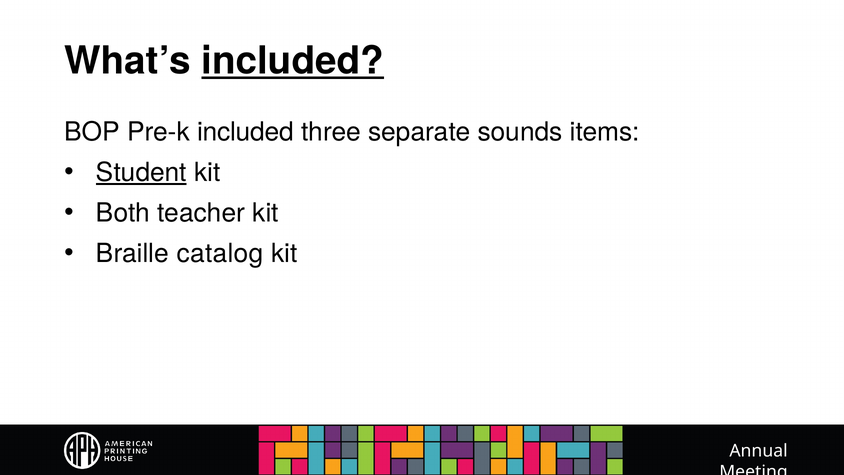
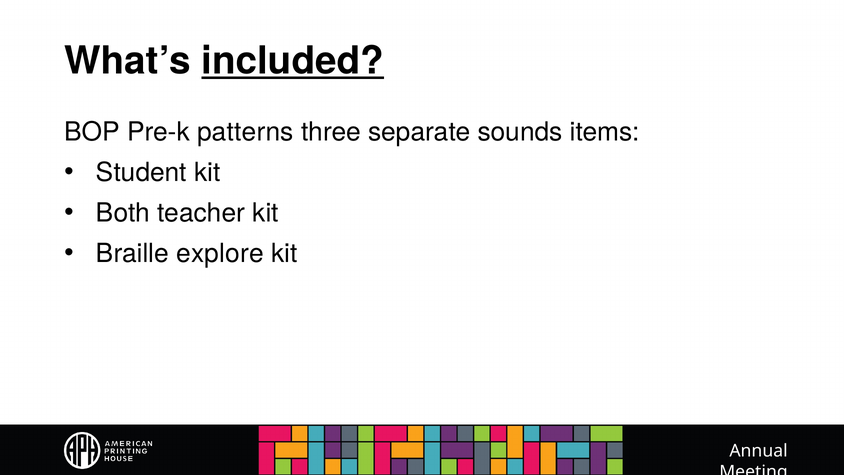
Pre-k included: included -> patterns (245, 132)
Student underline: present -> none (141, 173)
catalog: catalog -> explore (220, 253)
